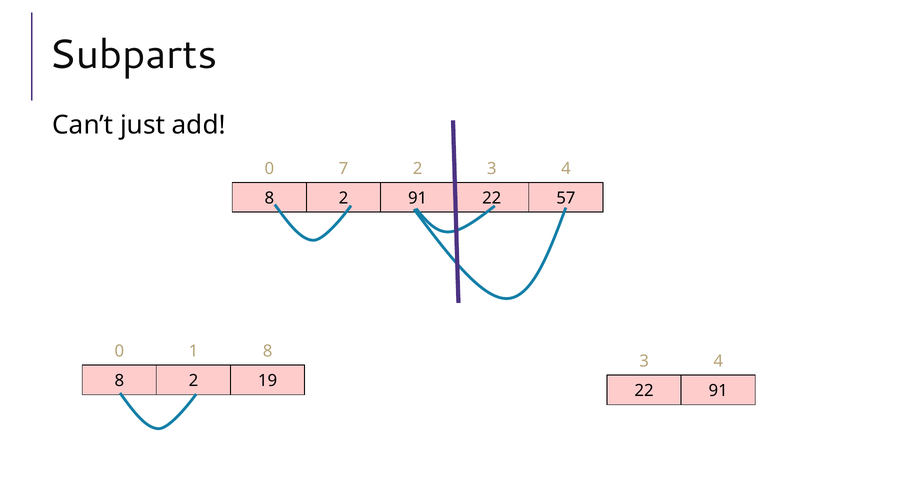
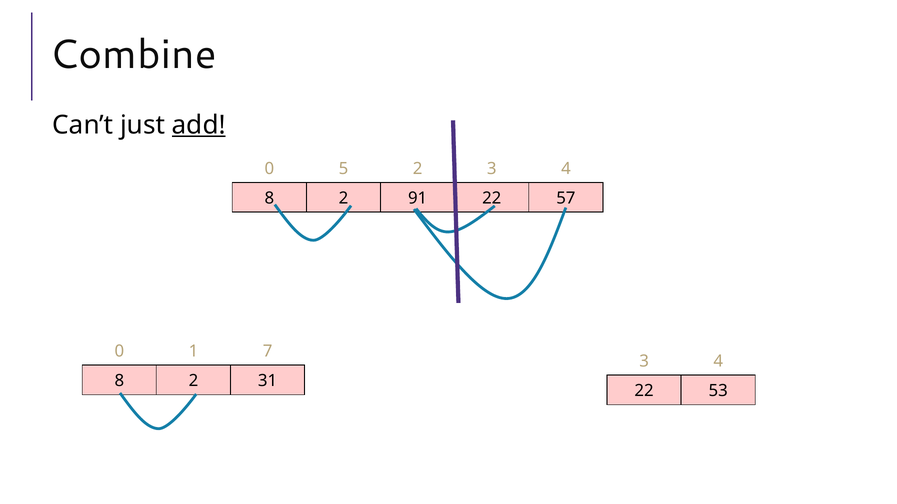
Subparts: Subparts -> Combine (133, 55)
add underline: none -> present (199, 125)
7: 7 -> 5 (344, 169)
1 8: 8 -> 7 (268, 352)
19: 19 -> 31 (268, 381)
22 91: 91 -> 53 (718, 391)
